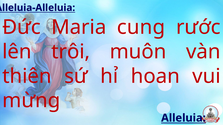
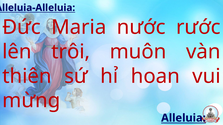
cung: cung -> nước (141, 27)
